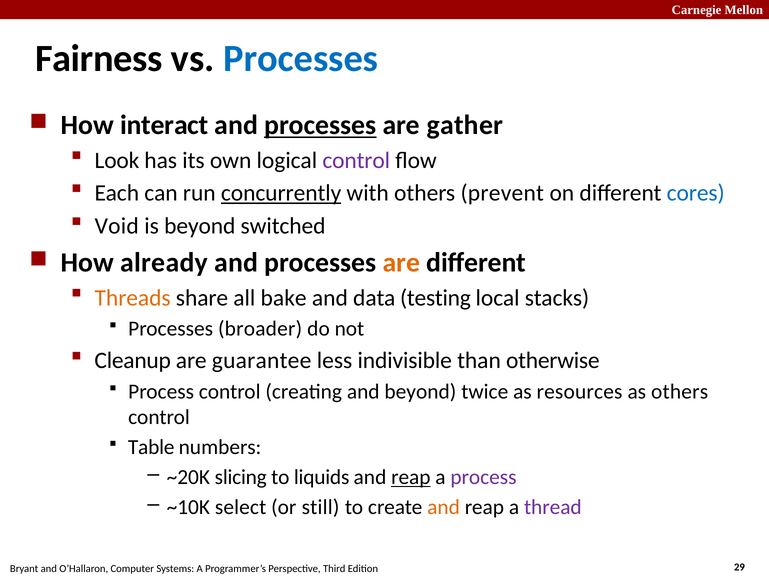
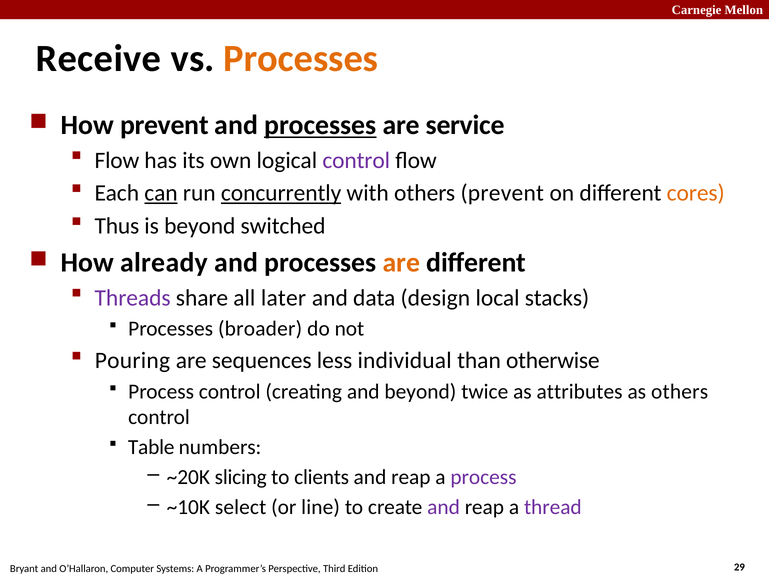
Fairness: Fairness -> Receive (99, 59)
Processes colour: blue -> orange (301, 59)
How interact: interact -> prevent (164, 125)
gather: gather -> service (465, 125)
Look: Look -> Flow (117, 160)
can underline: none -> present (161, 193)
cores colour: blue -> orange (696, 193)
Void: Void -> Thus (117, 226)
Threads colour: orange -> purple (133, 298)
bake: bake -> later (284, 298)
testing: testing -> design (435, 298)
Cleanup: Cleanup -> Pouring (132, 361)
guarantee: guarantee -> sequences (262, 361)
indivisible: indivisible -> individual (405, 361)
resources: resources -> attributes (580, 392)
liquids: liquids -> clients (322, 477)
reap underline: present -> none (411, 477)
still: still -> line (321, 507)
and colour: orange -> purple (444, 507)
